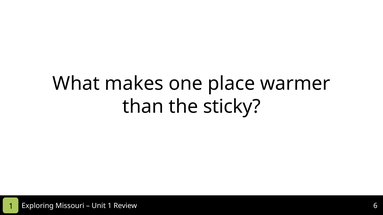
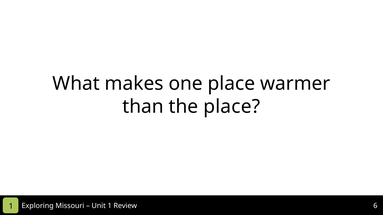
the sticky: sticky -> place (232, 107)
